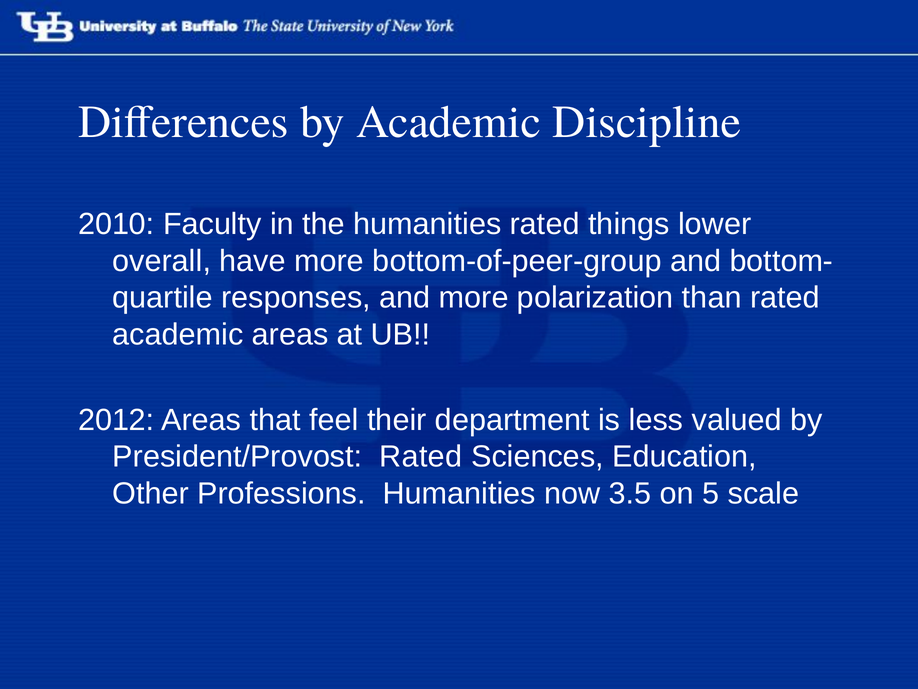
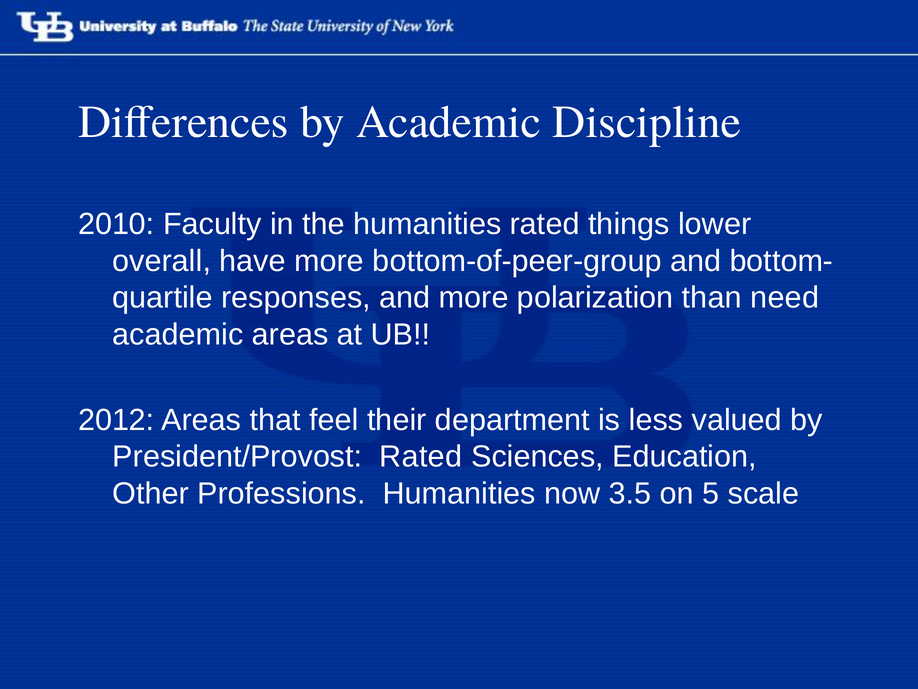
than rated: rated -> need (785, 297)
